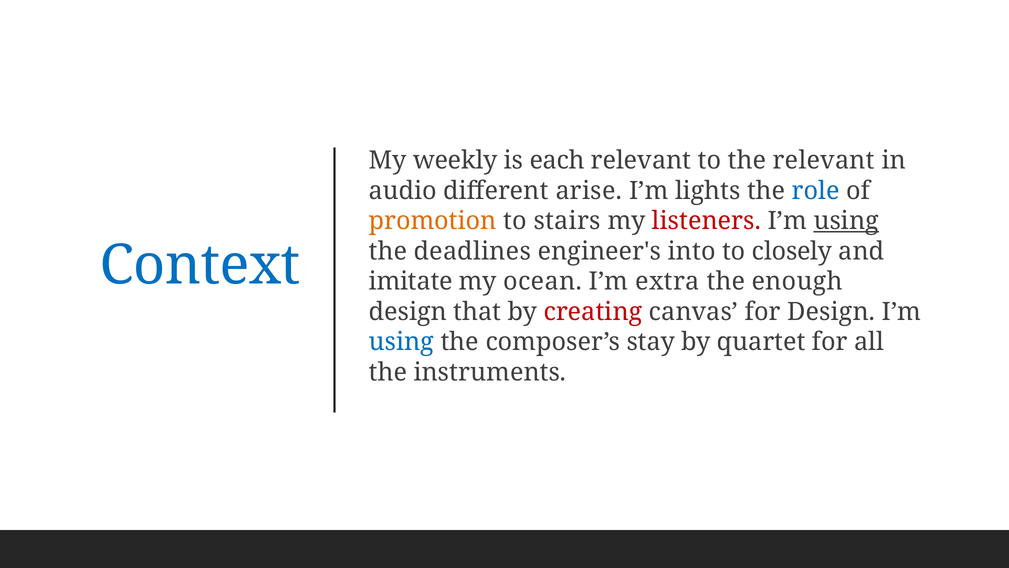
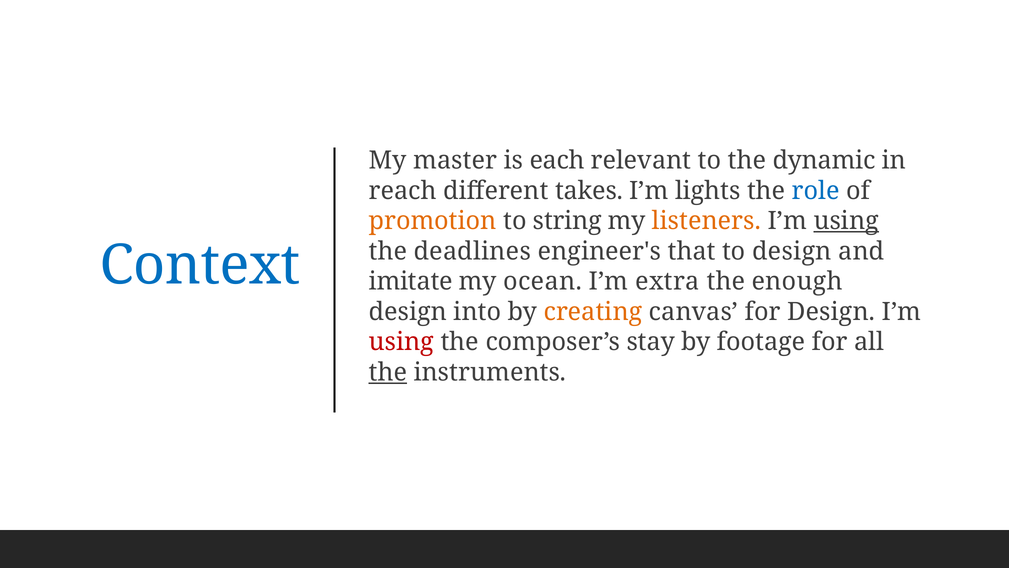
weekly: weekly -> master (455, 160)
the relevant: relevant -> dynamic (824, 160)
audio: audio -> reach (403, 191)
arise: arise -> takes (589, 191)
stairs: stairs -> string (567, 221)
listeners colour: red -> orange (706, 221)
into: into -> that (692, 251)
to closely: closely -> design (792, 251)
that: that -> into (477, 312)
creating colour: red -> orange (593, 312)
using colour: blue -> red (401, 342)
quartet: quartet -> footage (761, 342)
the underline: none -> present (388, 372)
